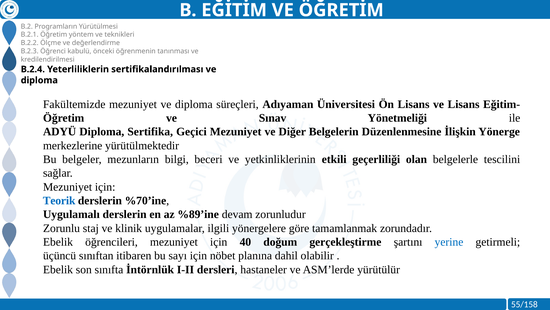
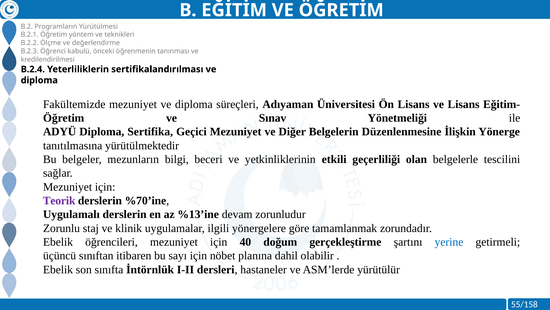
merkezlerine: merkezlerine -> tanıtılmasına (73, 145)
Teorik colour: blue -> purple (59, 200)
%89’ine: %89’ine -> %13’ine (198, 214)
